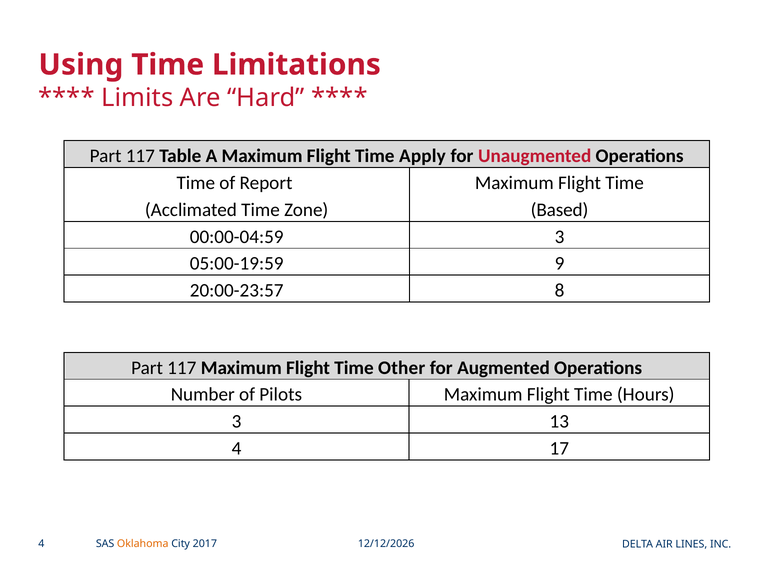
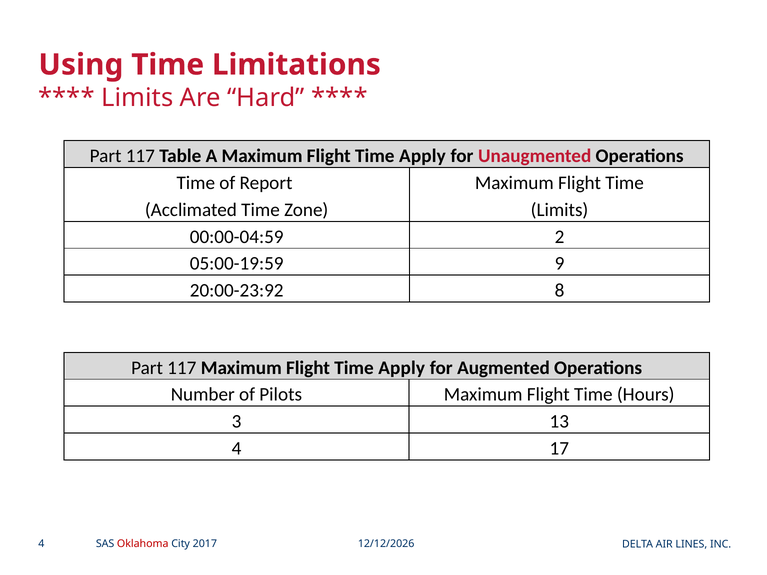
Based: Based -> Limits (560, 210)
00:00-04:59 3: 3 -> 2 (559, 237)
20:00-23:57: 20:00-23:57 -> 20:00-23:92 (237, 291)
Other: Other -> Apply (402, 368)
Oklahoma colour: orange -> red (143, 544)
